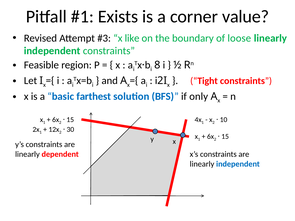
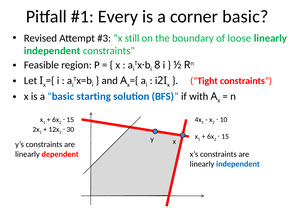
Exists: Exists -> Every (118, 17)
corner value: value -> basic (245, 17)
like: like -> still (132, 38)
farthest: farthest -> starting (94, 97)
only: only -> with (199, 97)
